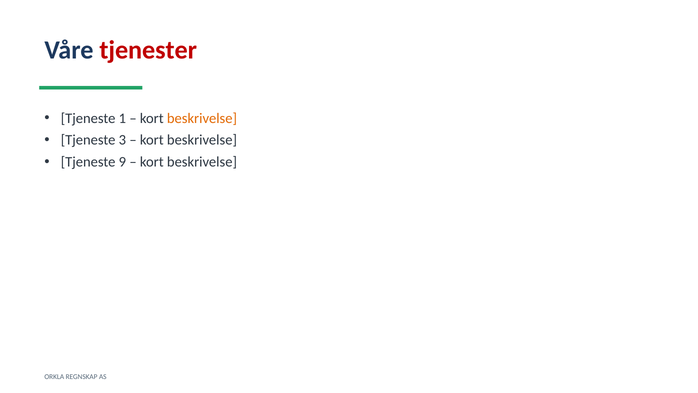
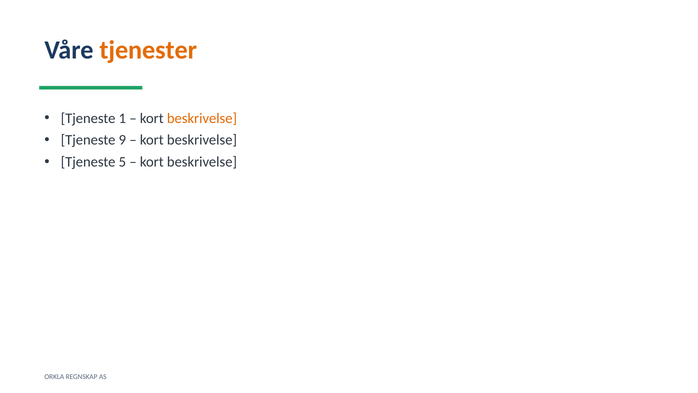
tjenester colour: red -> orange (148, 50)
3: 3 -> 9 (122, 140)
9: 9 -> 5 (122, 162)
